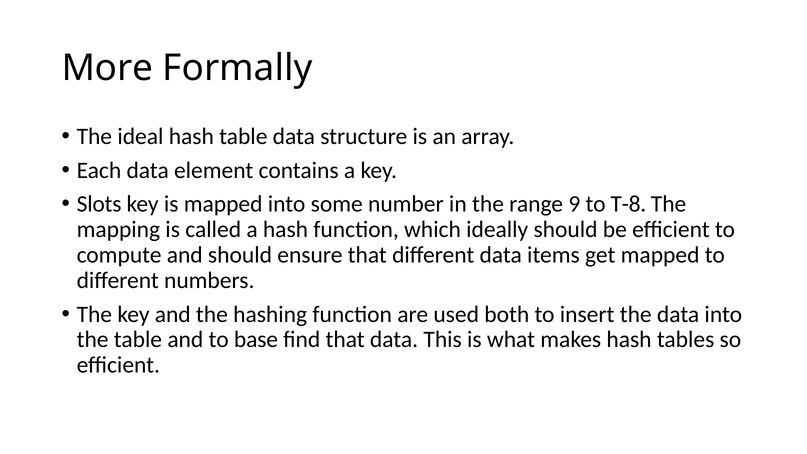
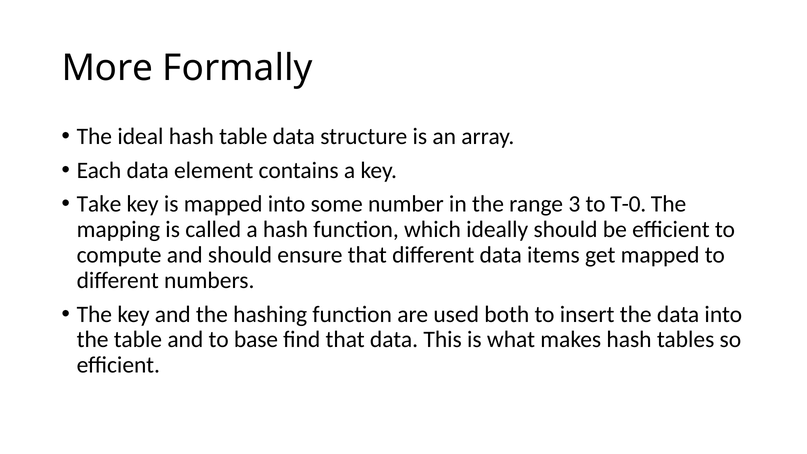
Slots: Slots -> Take (99, 204)
9: 9 -> 3 (574, 204)
T-8: T-8 -> T-0 (628, 204)
